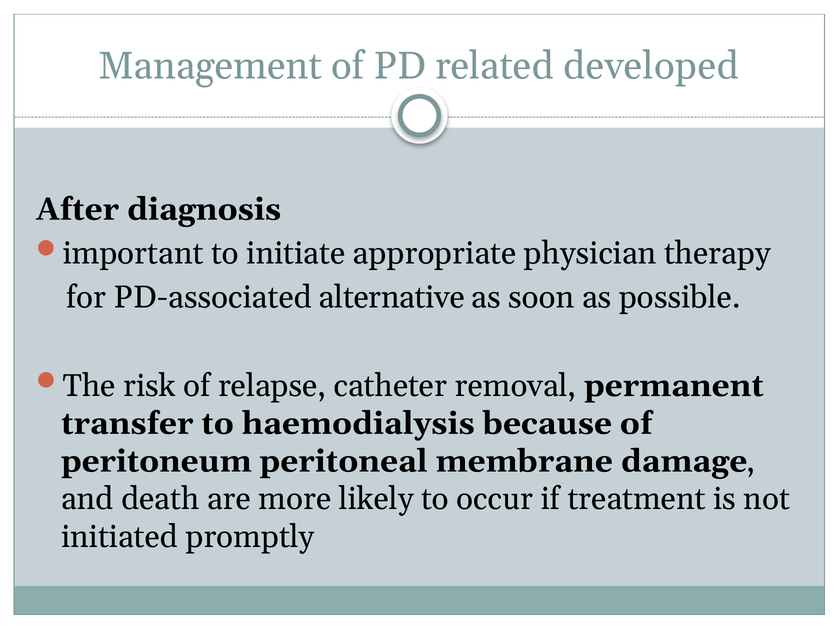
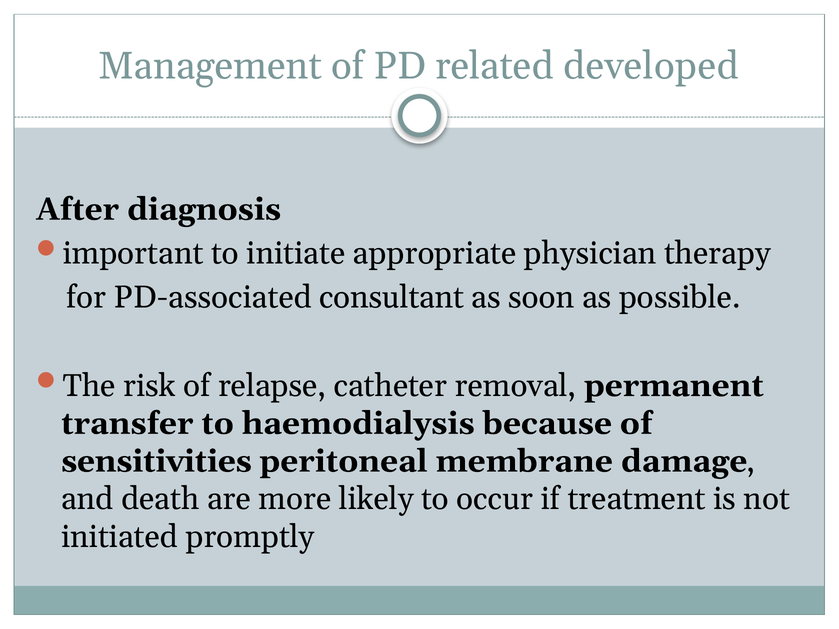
alternative: alternative -> consultant (392, 298)
peritoneum: peritoneum -> sensitivities (156, 461)
